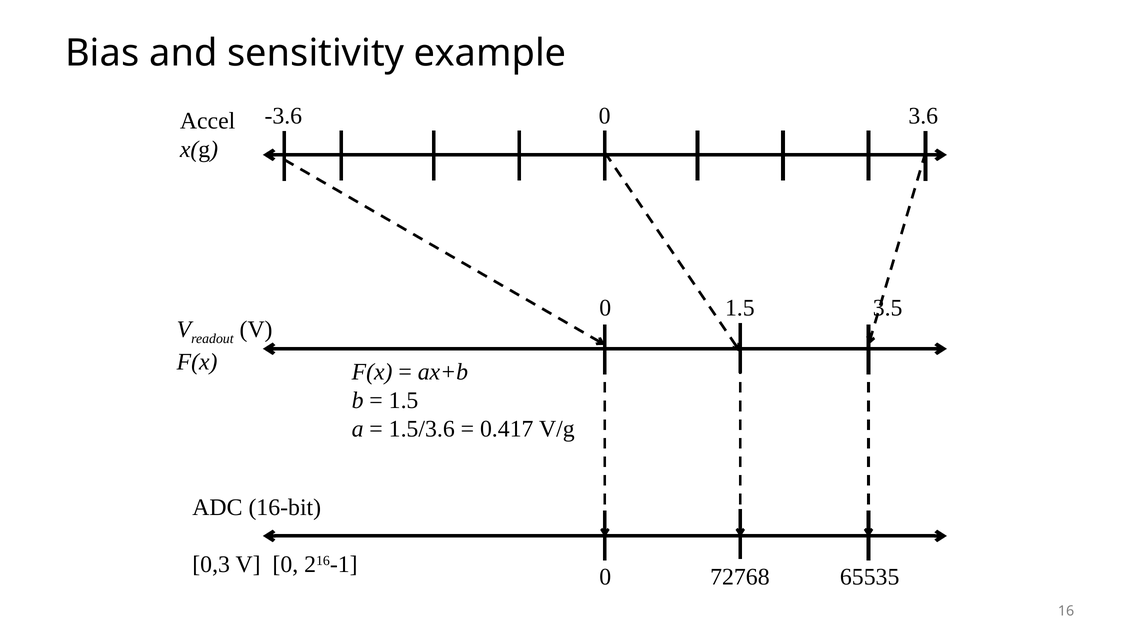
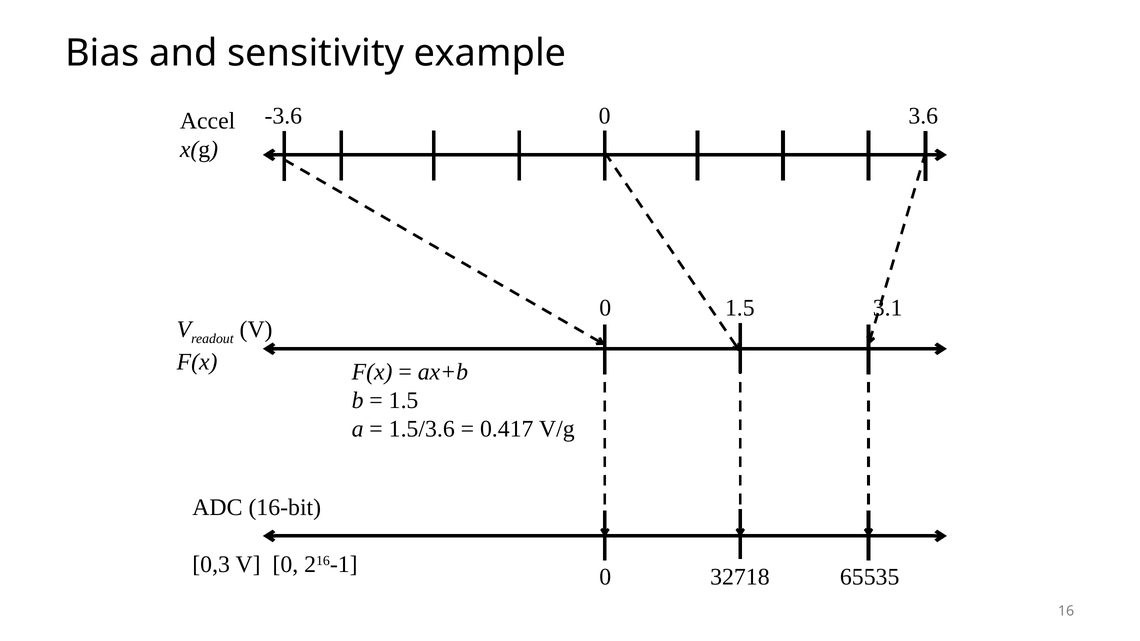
3.5: 3.5 -> 3.1 (888, 308)
72768: 72768 -> 32718 (740, 577)
